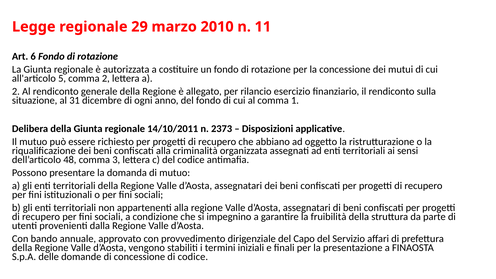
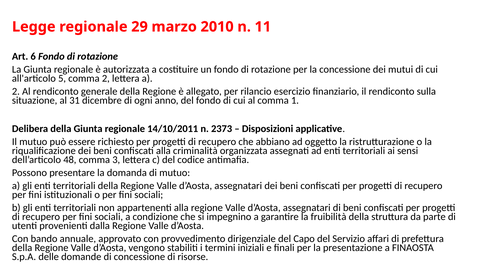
di codice: codice -> risorse (193, 257)
